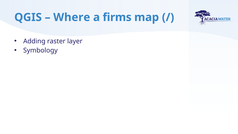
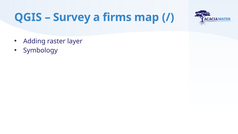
Where: Where -> Survey (72, 17)
